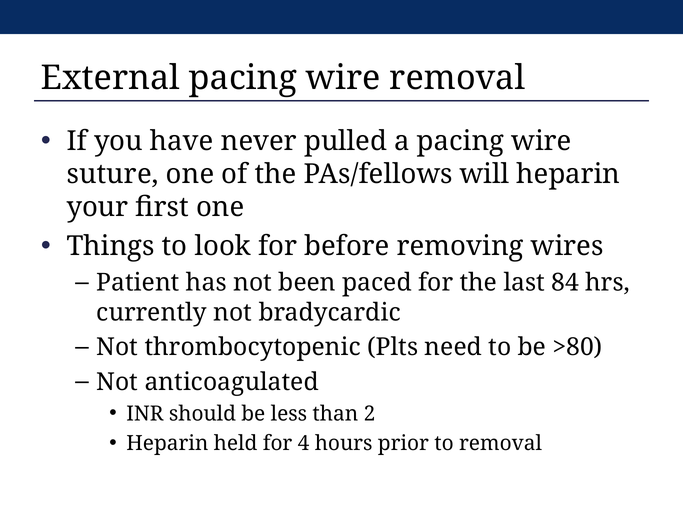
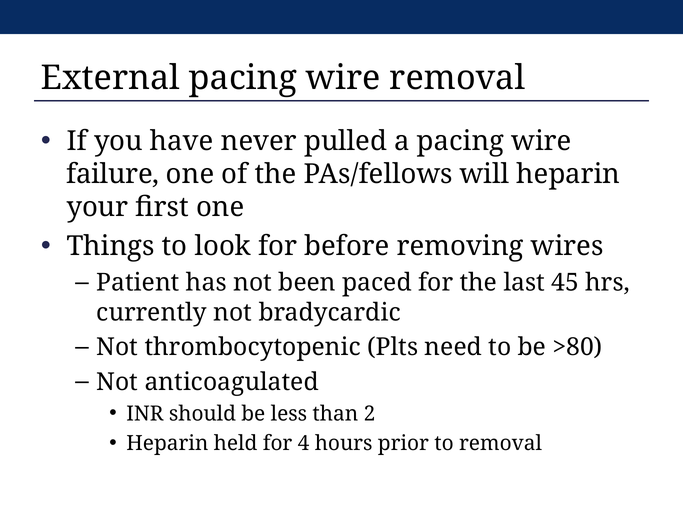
suture: suture -> failure (113, 174)
84: 84 -> 45 (565, 283)
